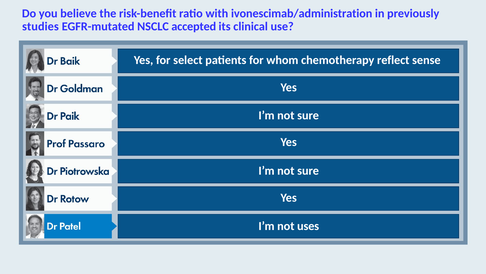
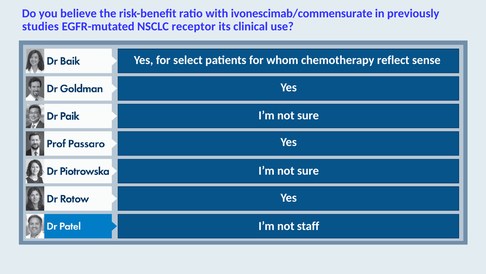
ivonescimab/administration: ivonescimab/administration -> ivonescimab/commensurate (302, 13)
accepted: accepted -> receptor (194, 26)
uses: uses -> staff (308, 225)
